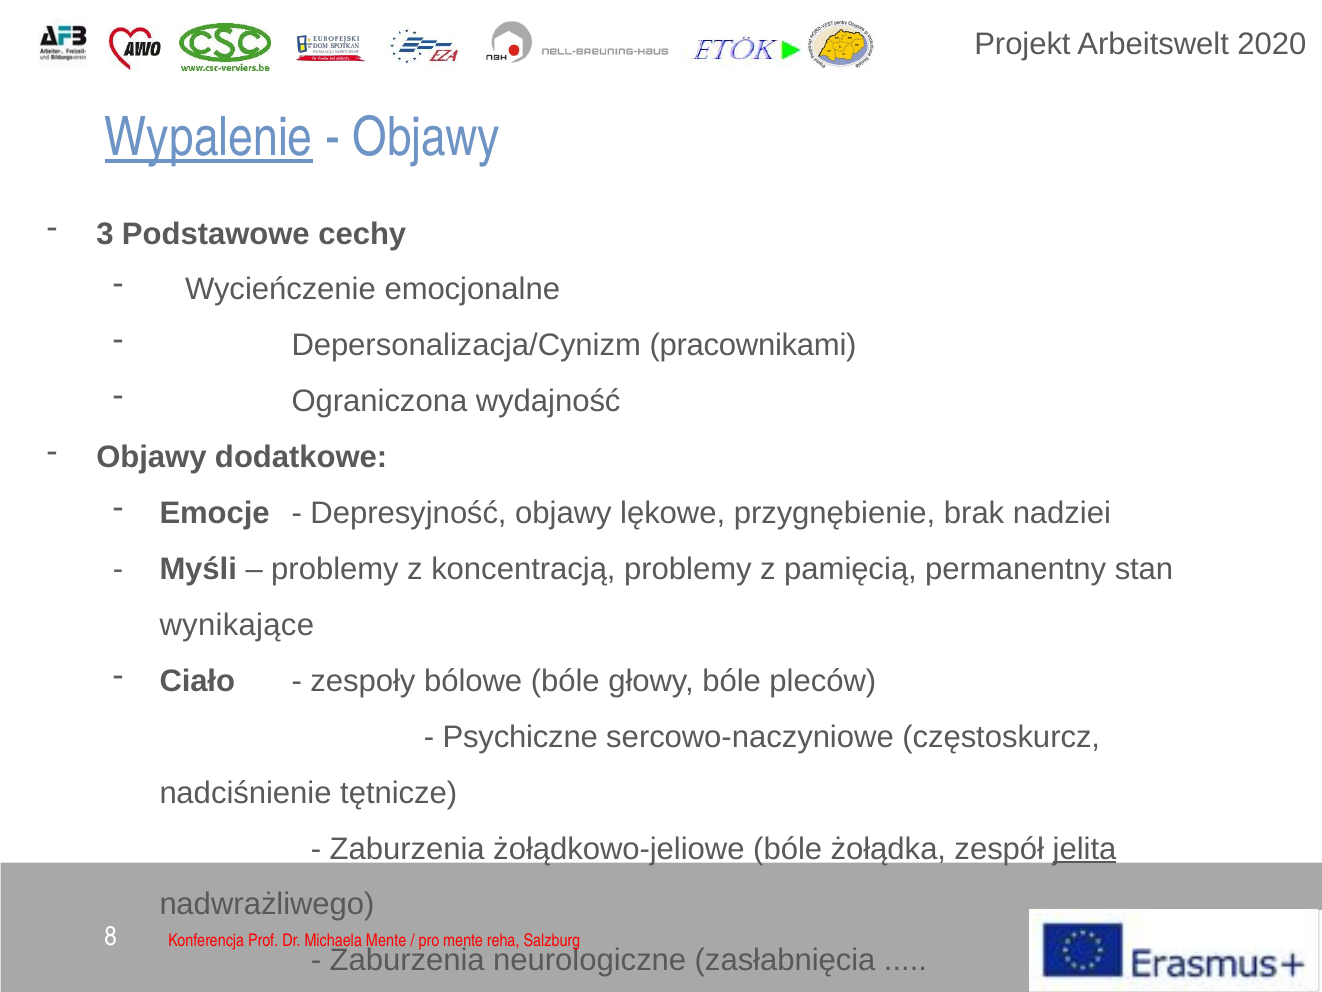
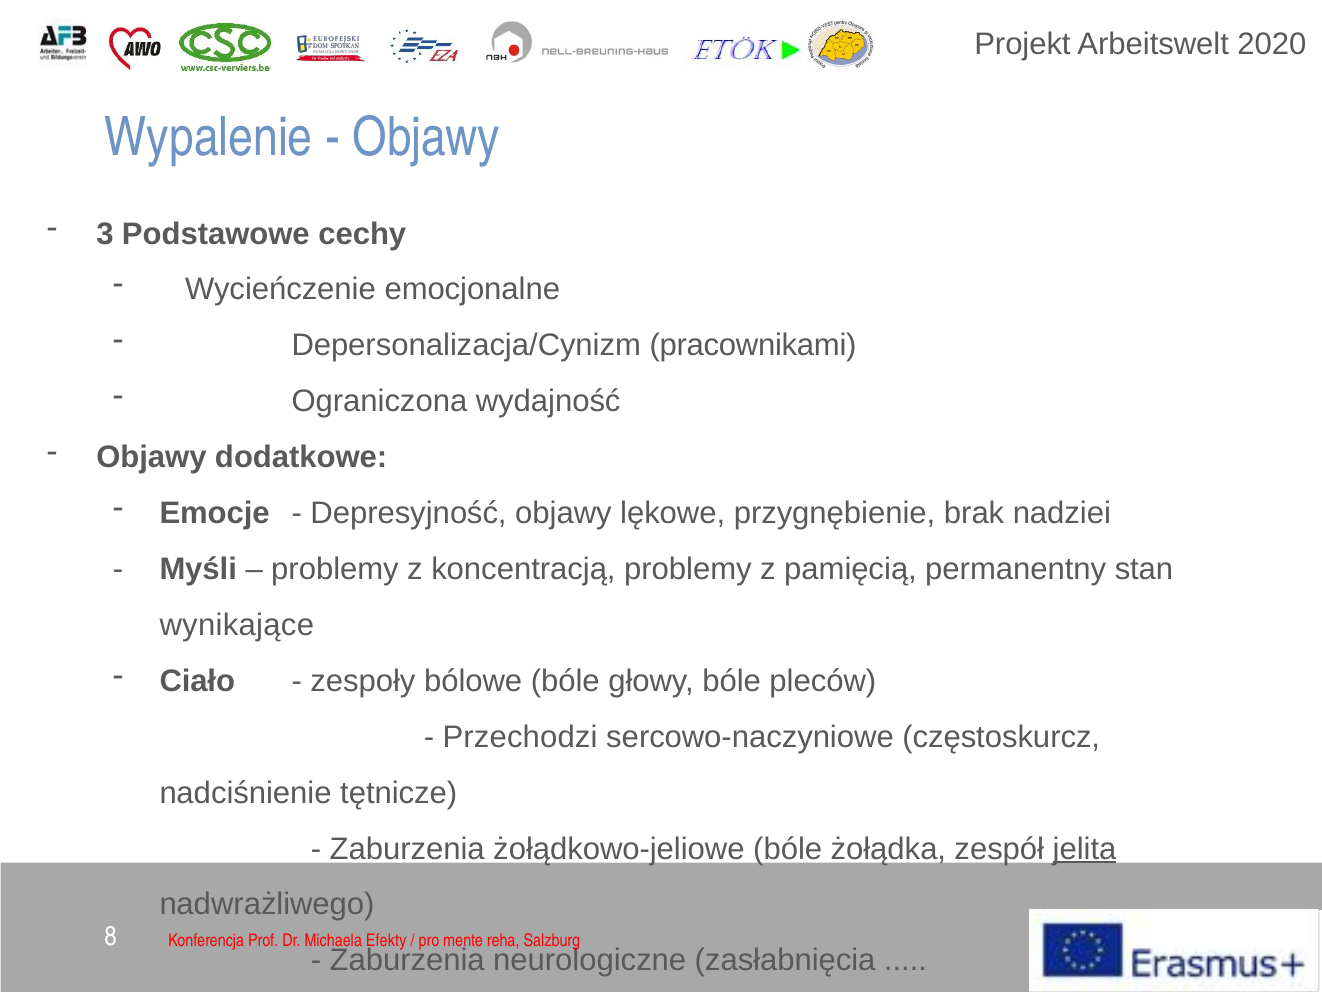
Wypalenie underline: present -> none (209, 138)
Psychiczne: Psychiczne -> Przechodzi (520, 737)
Michaela Mente: Mente -> Efekty (386, 941)
